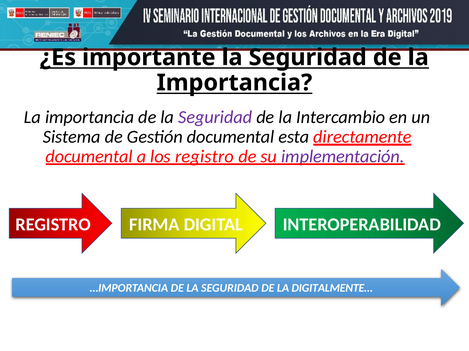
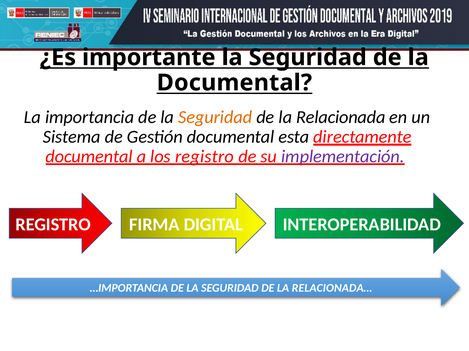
Importancia: Importancia -> Documental (234, 83)
Seguridad colour: purple -> orange (215, 117)
Intercambio: Intercambio -> Relacionada (341, 117)
DIGITALMENTE…: DIGITALMENTE… -> RELACIONADA… (332, 289)
